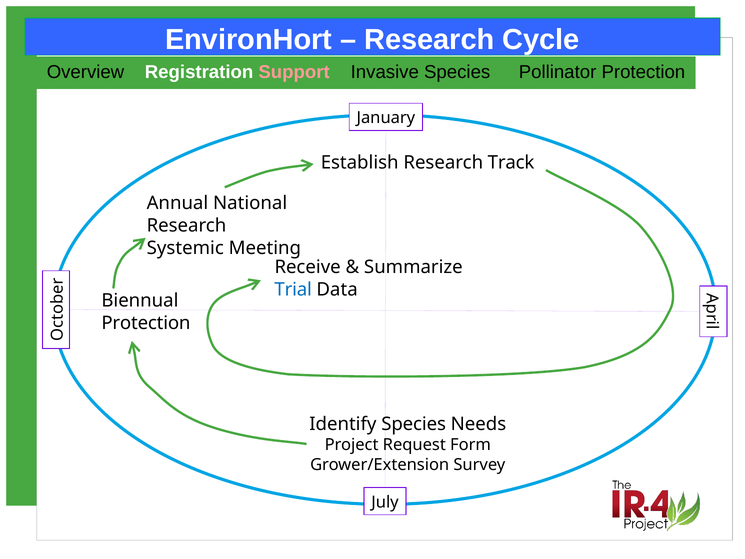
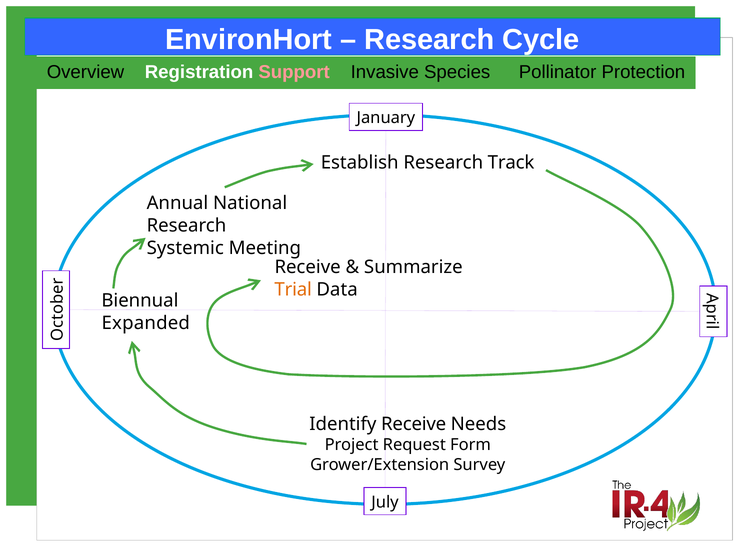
Trial colour: blue -> orange (293, 289)
Protection: Protection -> Expanded (146, 323)
Identify Species: Species -> Receive (414, 424)
